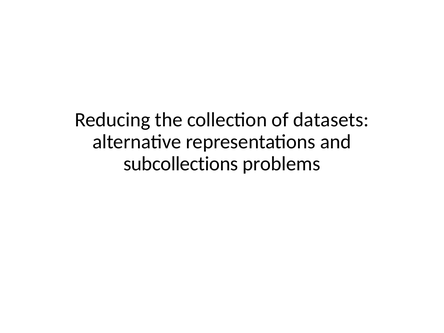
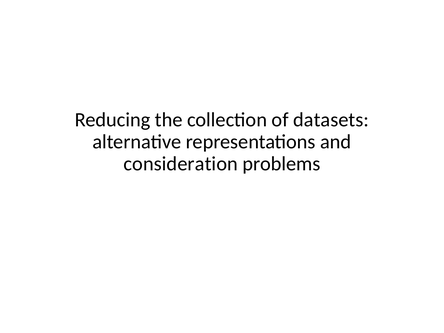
subcollections: subcollections -> consideration (181, 164)
